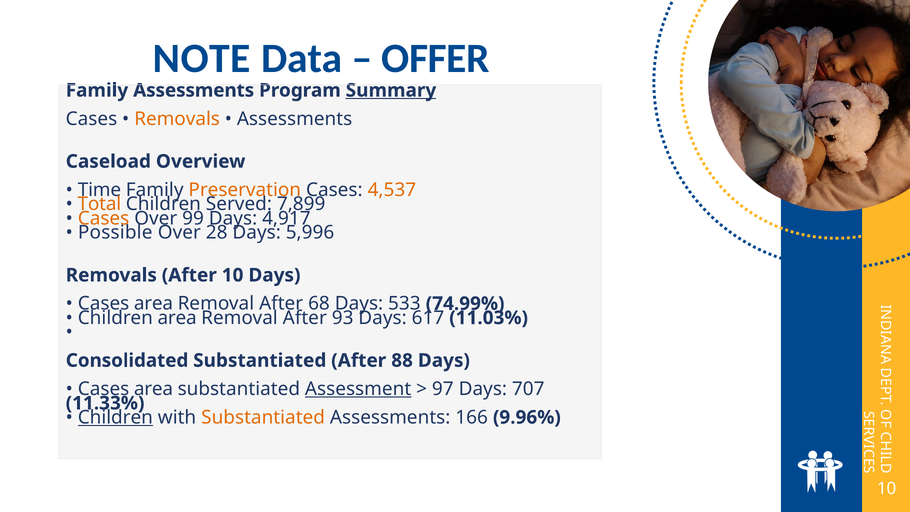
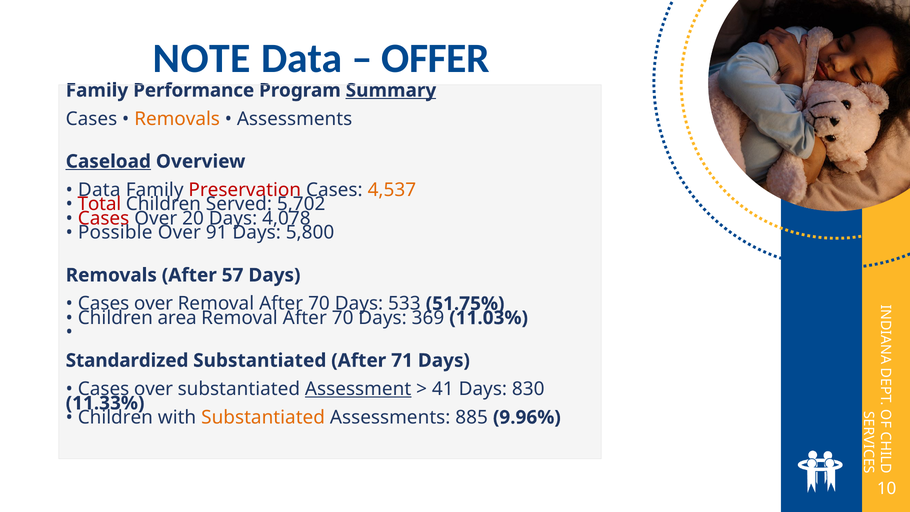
Family Assessments: Assessments -> Performance (194, 90)
Caseload underline: none -> present (108, 161)
Time: Time -> Data (99, 190)
Preservation colour: orange -> red (245, 190)
Total colour: orange -> red (99, 204)
7,899: 7,899 -> 5,702 (301, 204)
Cases colour: orange -> red (104, 218)
99: 99 -> 20 (193, 218)
4,917: 4,917 -> 4,078 (286, 218)
28: 28 -> 91 (217, 233)
5,996: 5,996 -> 5,800 (310, 233)
After 10: 10 -> 57 (233, 275)
area: area -> over (154, 304)
68: 68 -> 70 (319, 304)
74.99%: 74.99% -> 51.75% (465, 304)
93: 93 -> 70 (343, 318)
617: 617 -> 369 (428, 318)
Consolidated: Consolidated -> Standardized (127, 360)
88: 88 -> 71 (402, 360)
area: area -> over (154, 389)
97: 97 -> 41 (443, 389)
707: 707 -> 830 (528, 389)
Children underline: present -> none (115, 417)
166: 166 -> 885 (472, 417)
